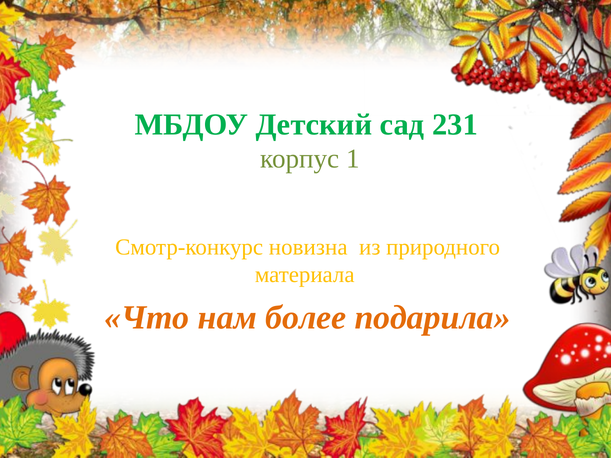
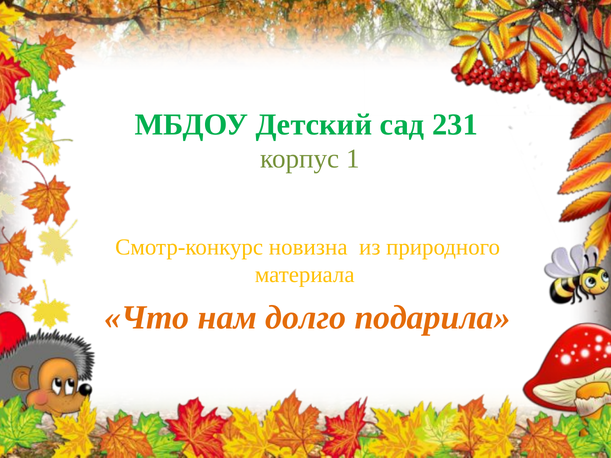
более: более -> долго (306, 318)
